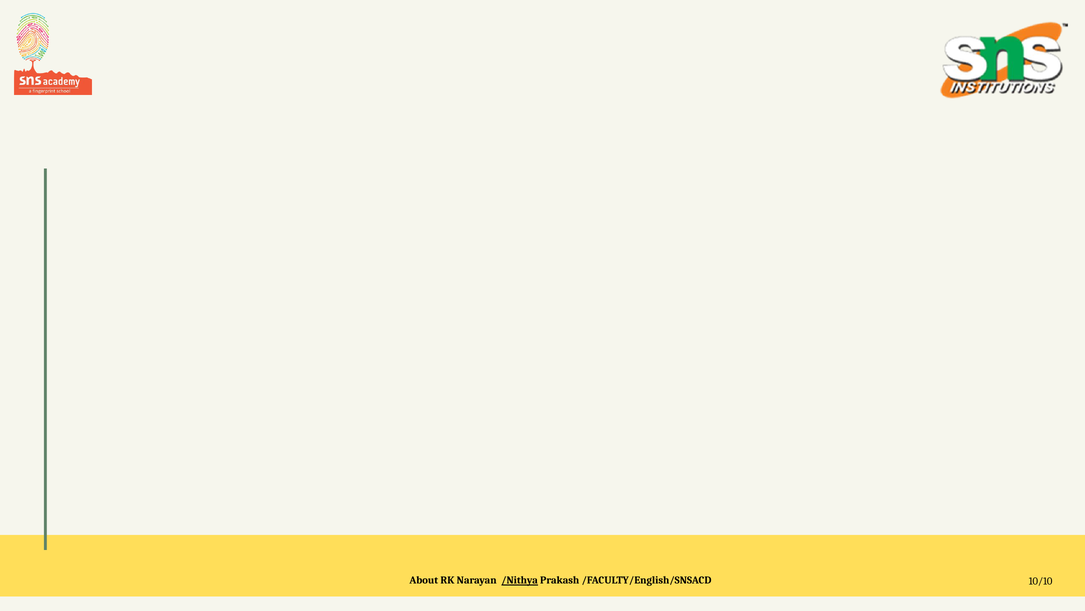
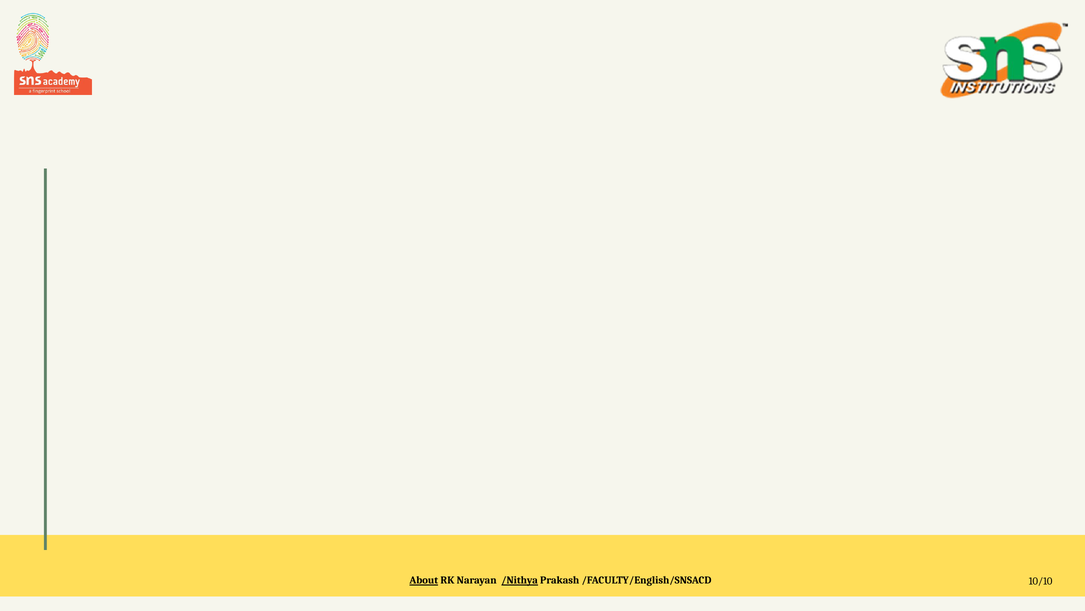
About underline: none -> present (424, 580)
